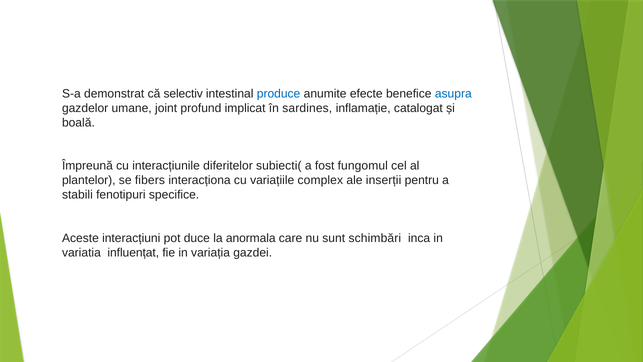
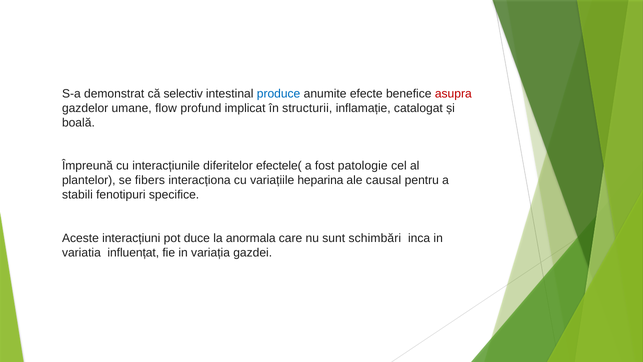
asupra colour: blue -> red (453, 93)
joint: joint -> flow (166, 108)
sardines: sardines -> structurii (307, 108)
subiecti(: subiecti( -> efectele( (279, 166)
fungomul: fungomul -> patologie (363, 166)
complex: complex -> heparina (320, 180)
inserții: inserții -> causal (384, 180)
